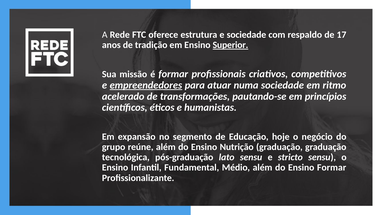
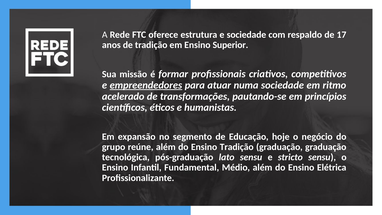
Superior underline: present -> none (230, 45)
Ensino Nutrição: Nutrição -> Tradição (237, 147)
Ensino Formar: Formar -> Elétrica (332, 167)
